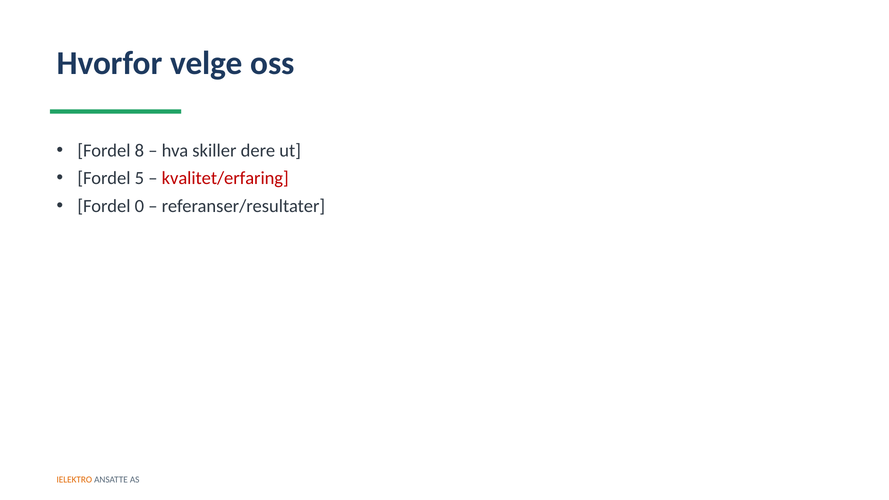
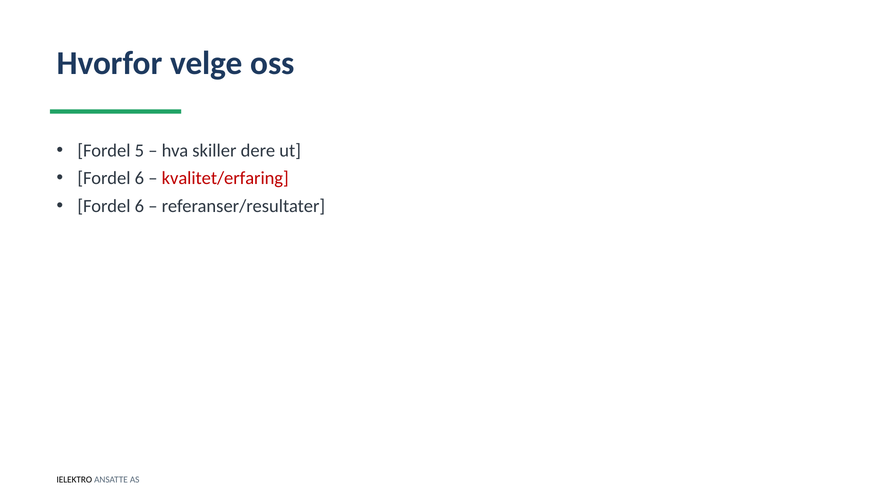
8: 8 -> 5 (139, 151)
5: 5 -> 6 (139, 178)
0: 0 -> 6 (139, 206)
IELEKTRO colour: orange -> black (74, 480)
